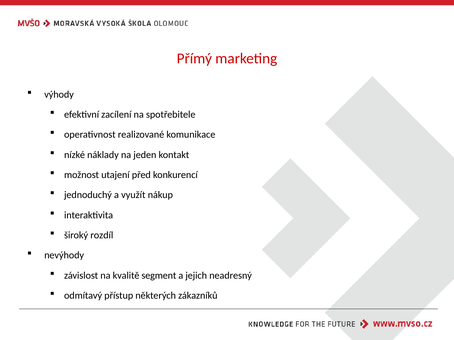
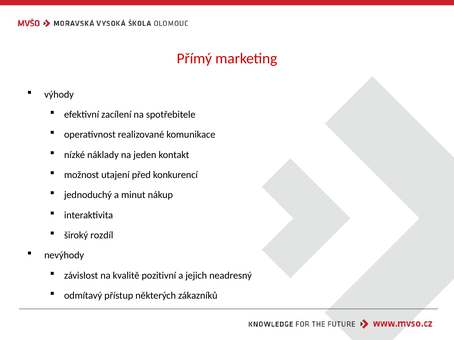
využít: využít -> minut (133, 195)
segment: segment -> pozitivní (159, 276)
